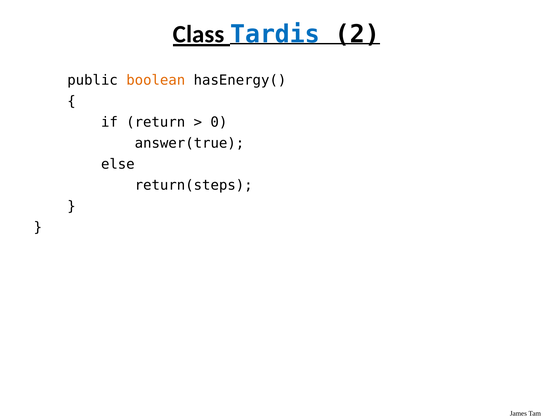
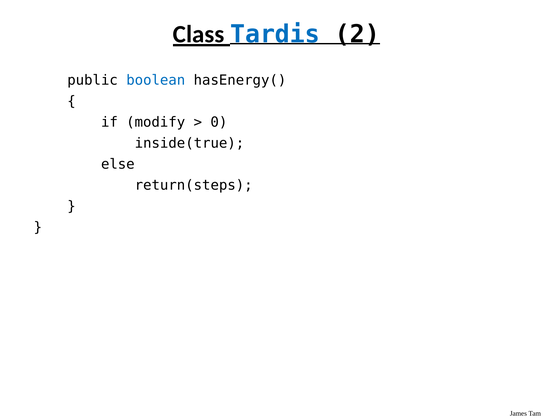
boolean colour: orange -> blue (156, 80)
return: return -> modify (156, 122)
answer(true: answer(true -> inside(true (189, 143)
